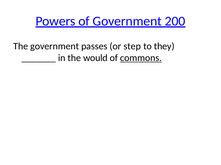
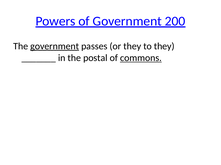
government underline: none -> present (55, 46)
or step: step -> they (132, 46)
would: would -> postal (95, 58)
